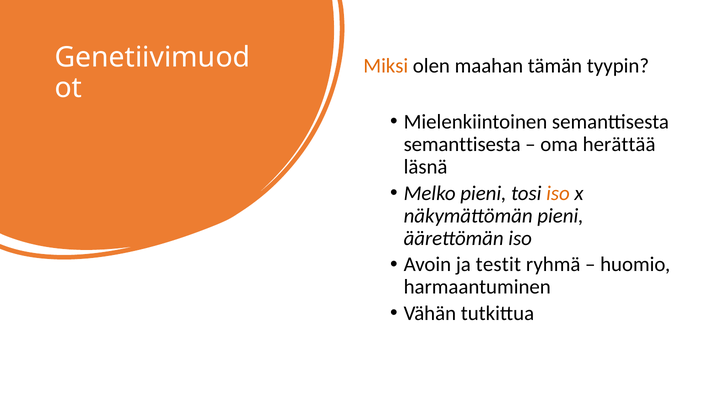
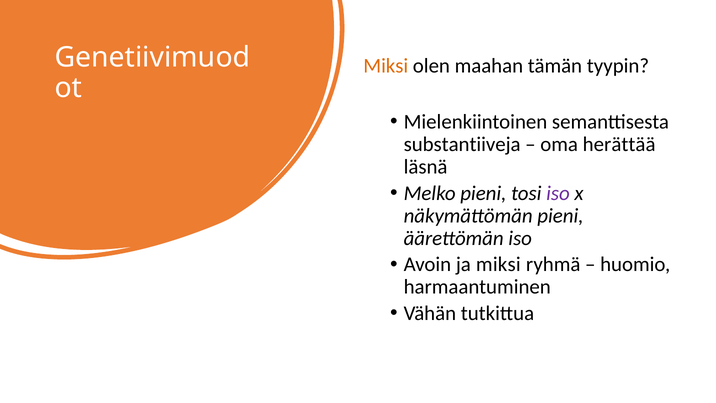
semanttisesta: semanttisesta -> substantiiveja (462, 144)
iso colour: orange -> purple (558, 193)
ja testit: testit -> miksi (498, 264)
